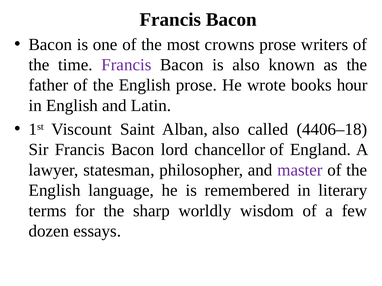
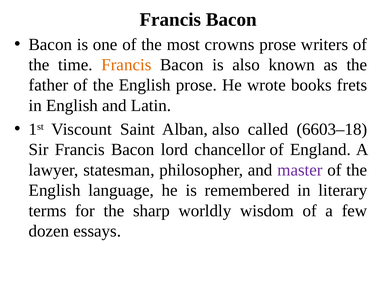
Francis colour: purple -> orange (126, 65)
hour: hour -> frets (352, 85)
4406–18: 4406–18 -> 6603–18 (332, 129)
